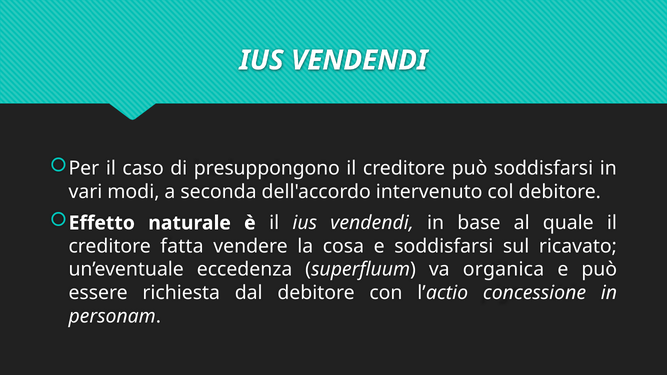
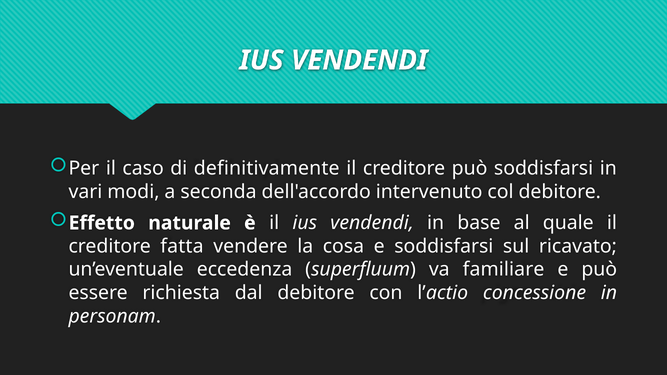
presuppongono: presuppongono -> definitivamente (267, 168)
organica: organica -> familiare (504, 270)
